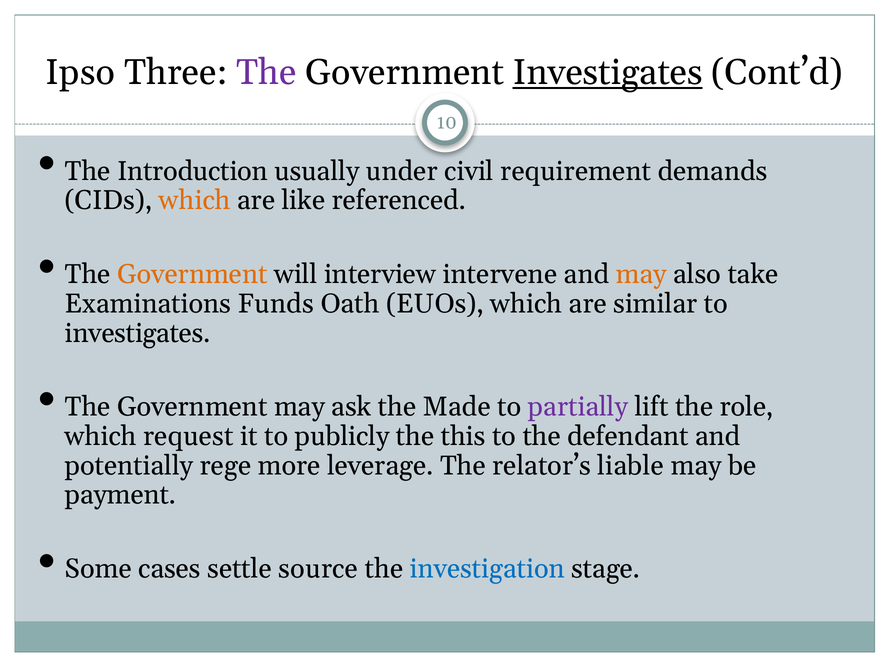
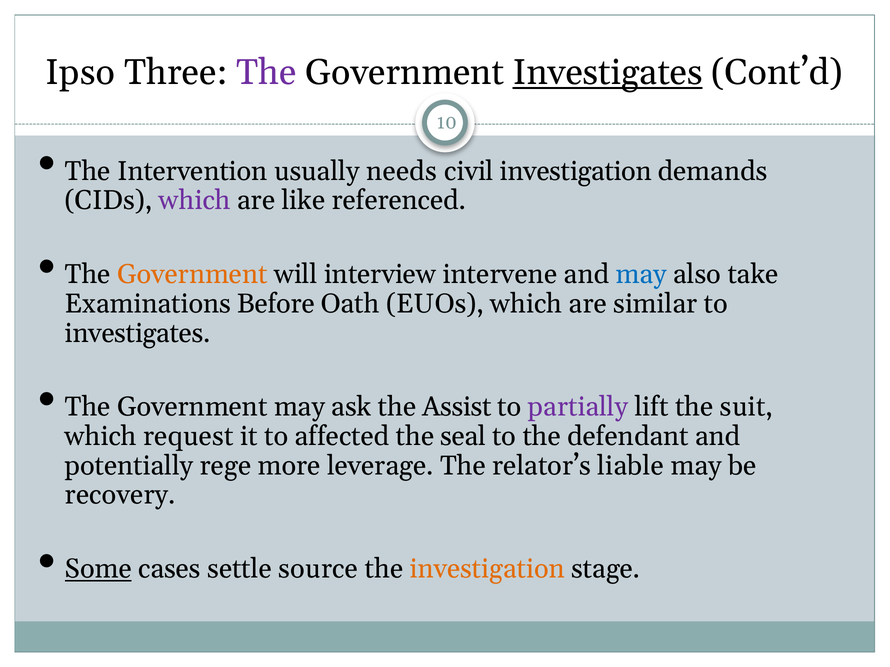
Introduction: Introduction -> Intervention (192, 171)
under: under -> needs (402, 171)
civil requirement: requirement -> investigation (576, 171)
which colour: orange -> purple (195, 201)
may colour: orange -> blue (641, 275)
Funds: Funds -> Before (276, 304)
Made: Made -> Assist (457, 407)
role: role -> suit (747, 407)
publicly: publicly -> affected (342, 437)
this: this -> seal (463, 437)
payment: payment -> recovery (120, 495)
Some underline: none -> present (98, 569)
investigation colour: blue -> orange (487, 569)
